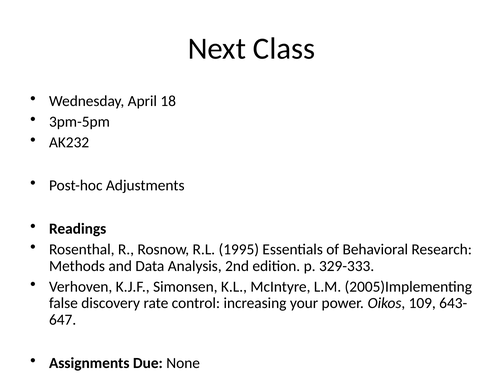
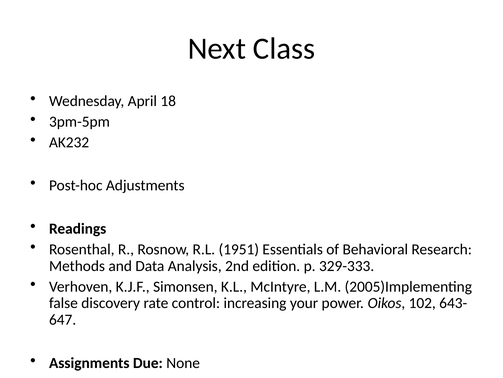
1995: 1995 -> 1951 (239, 249)
109: 109 -> 102 (422, 303)
